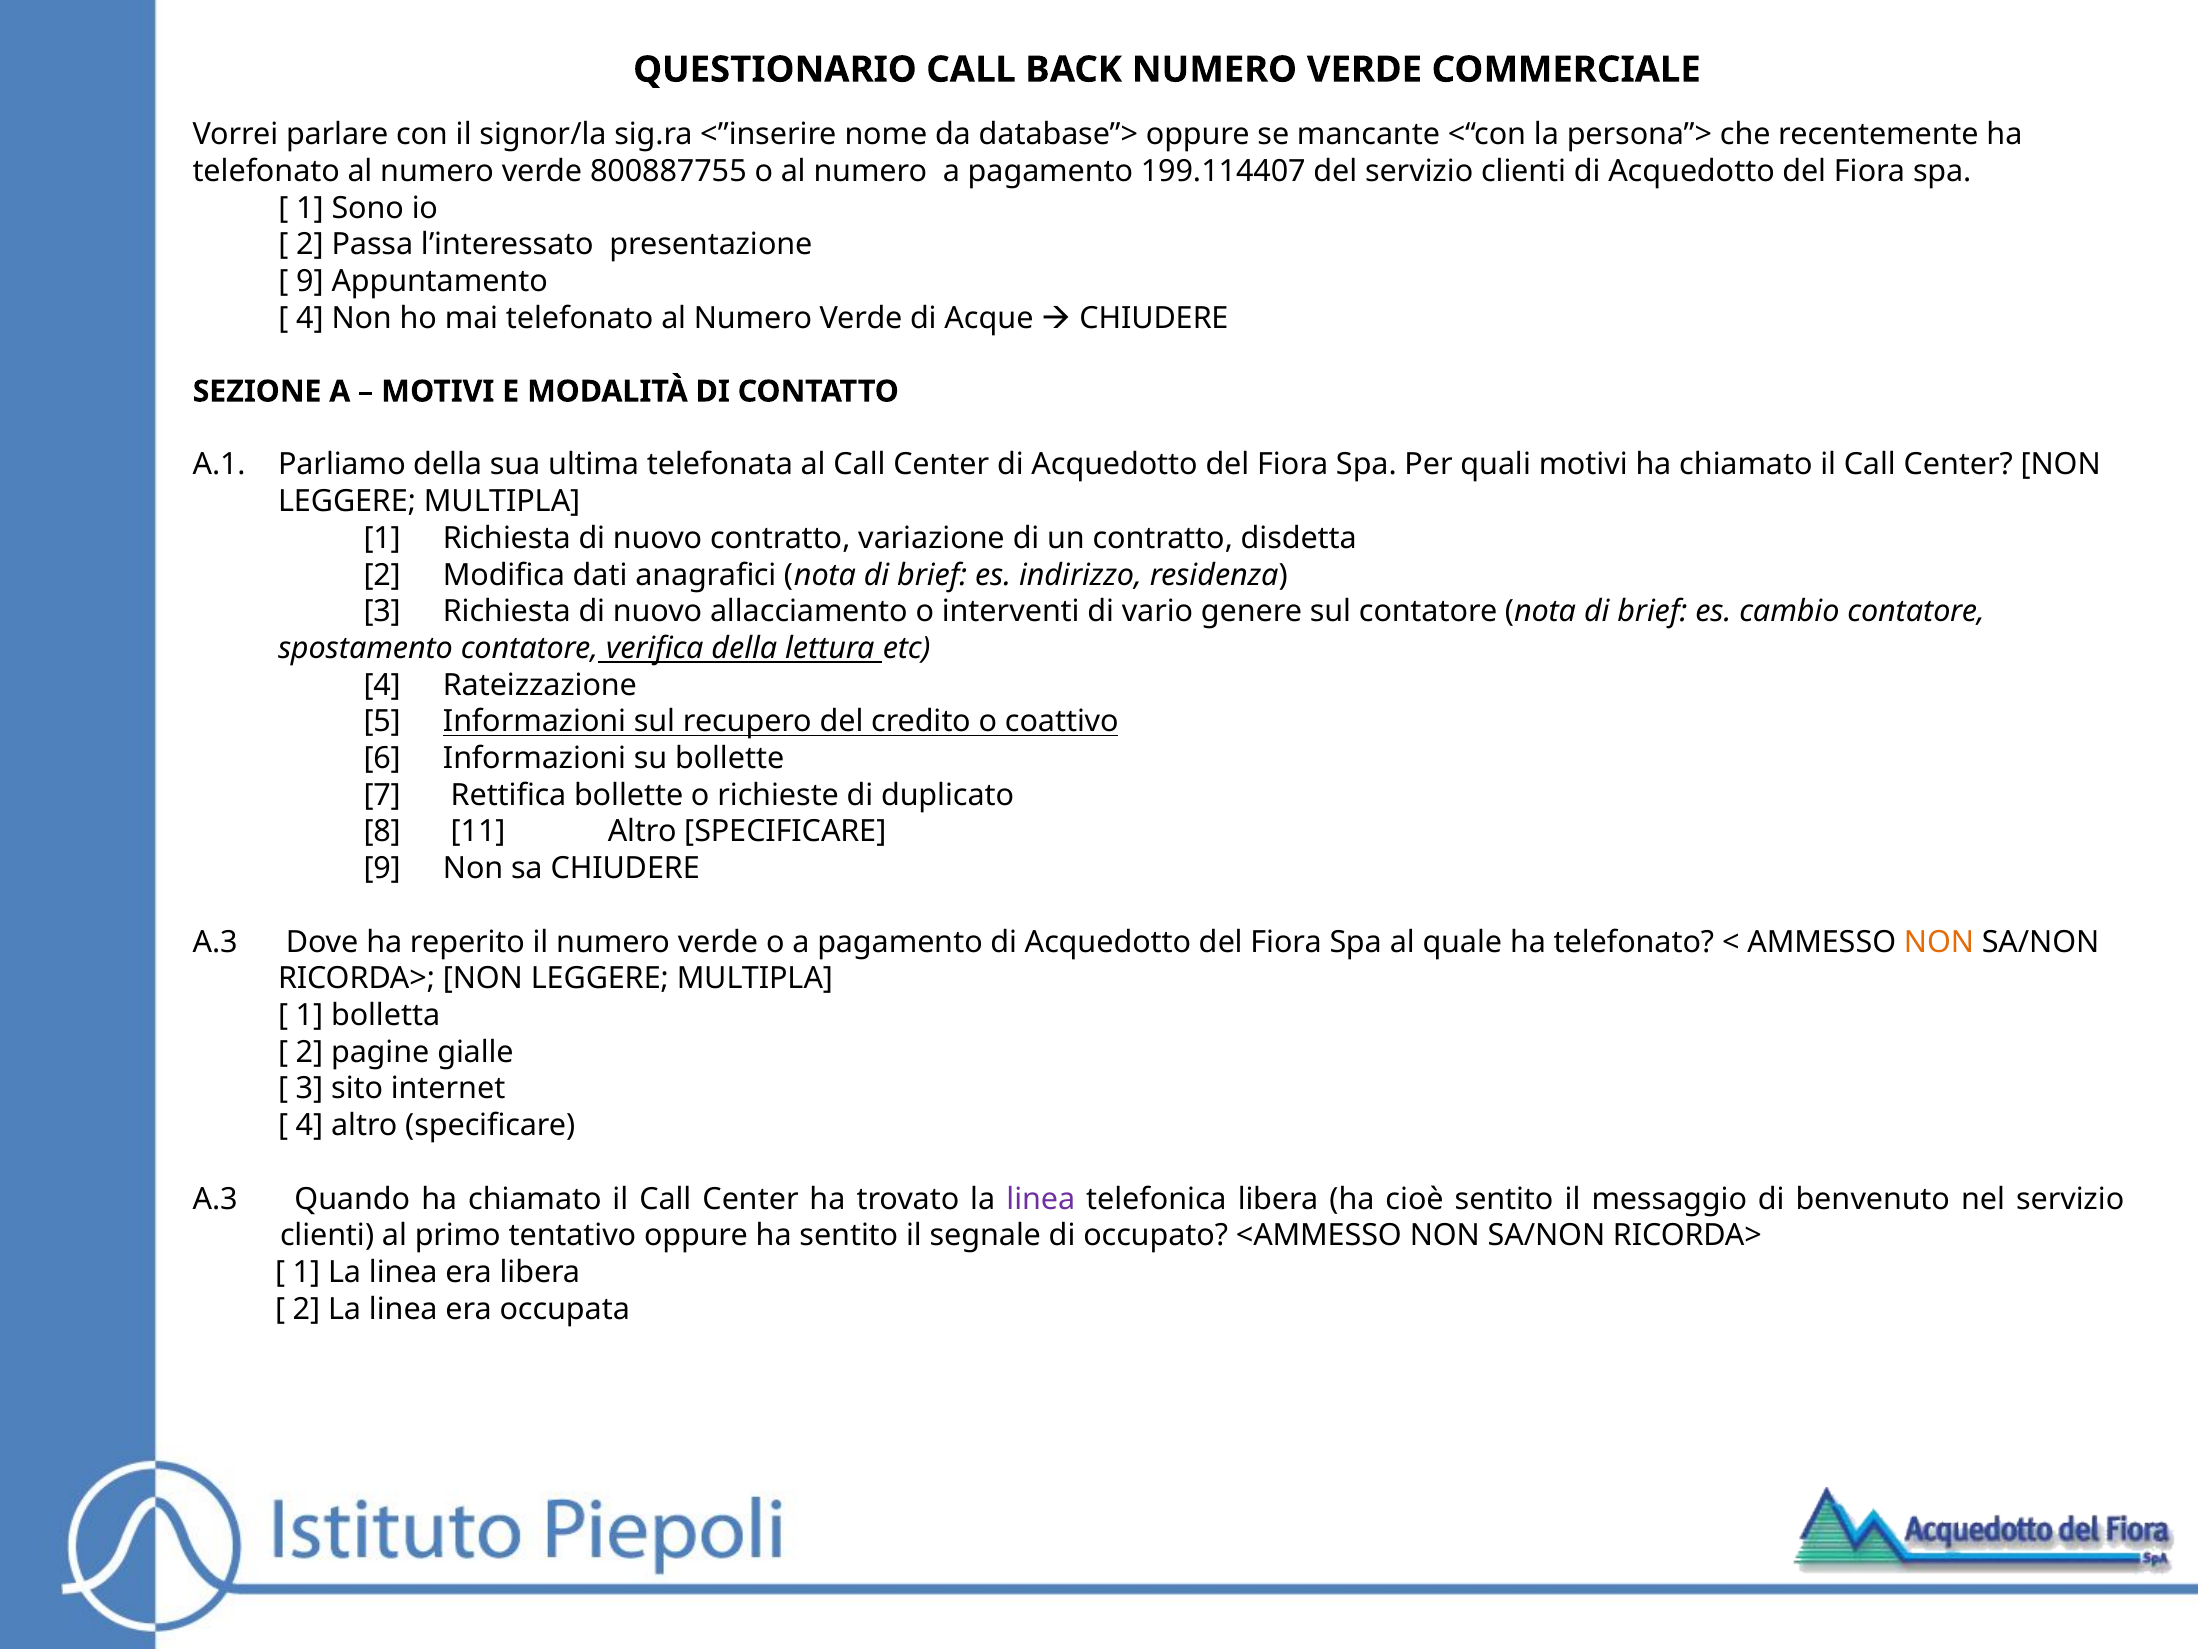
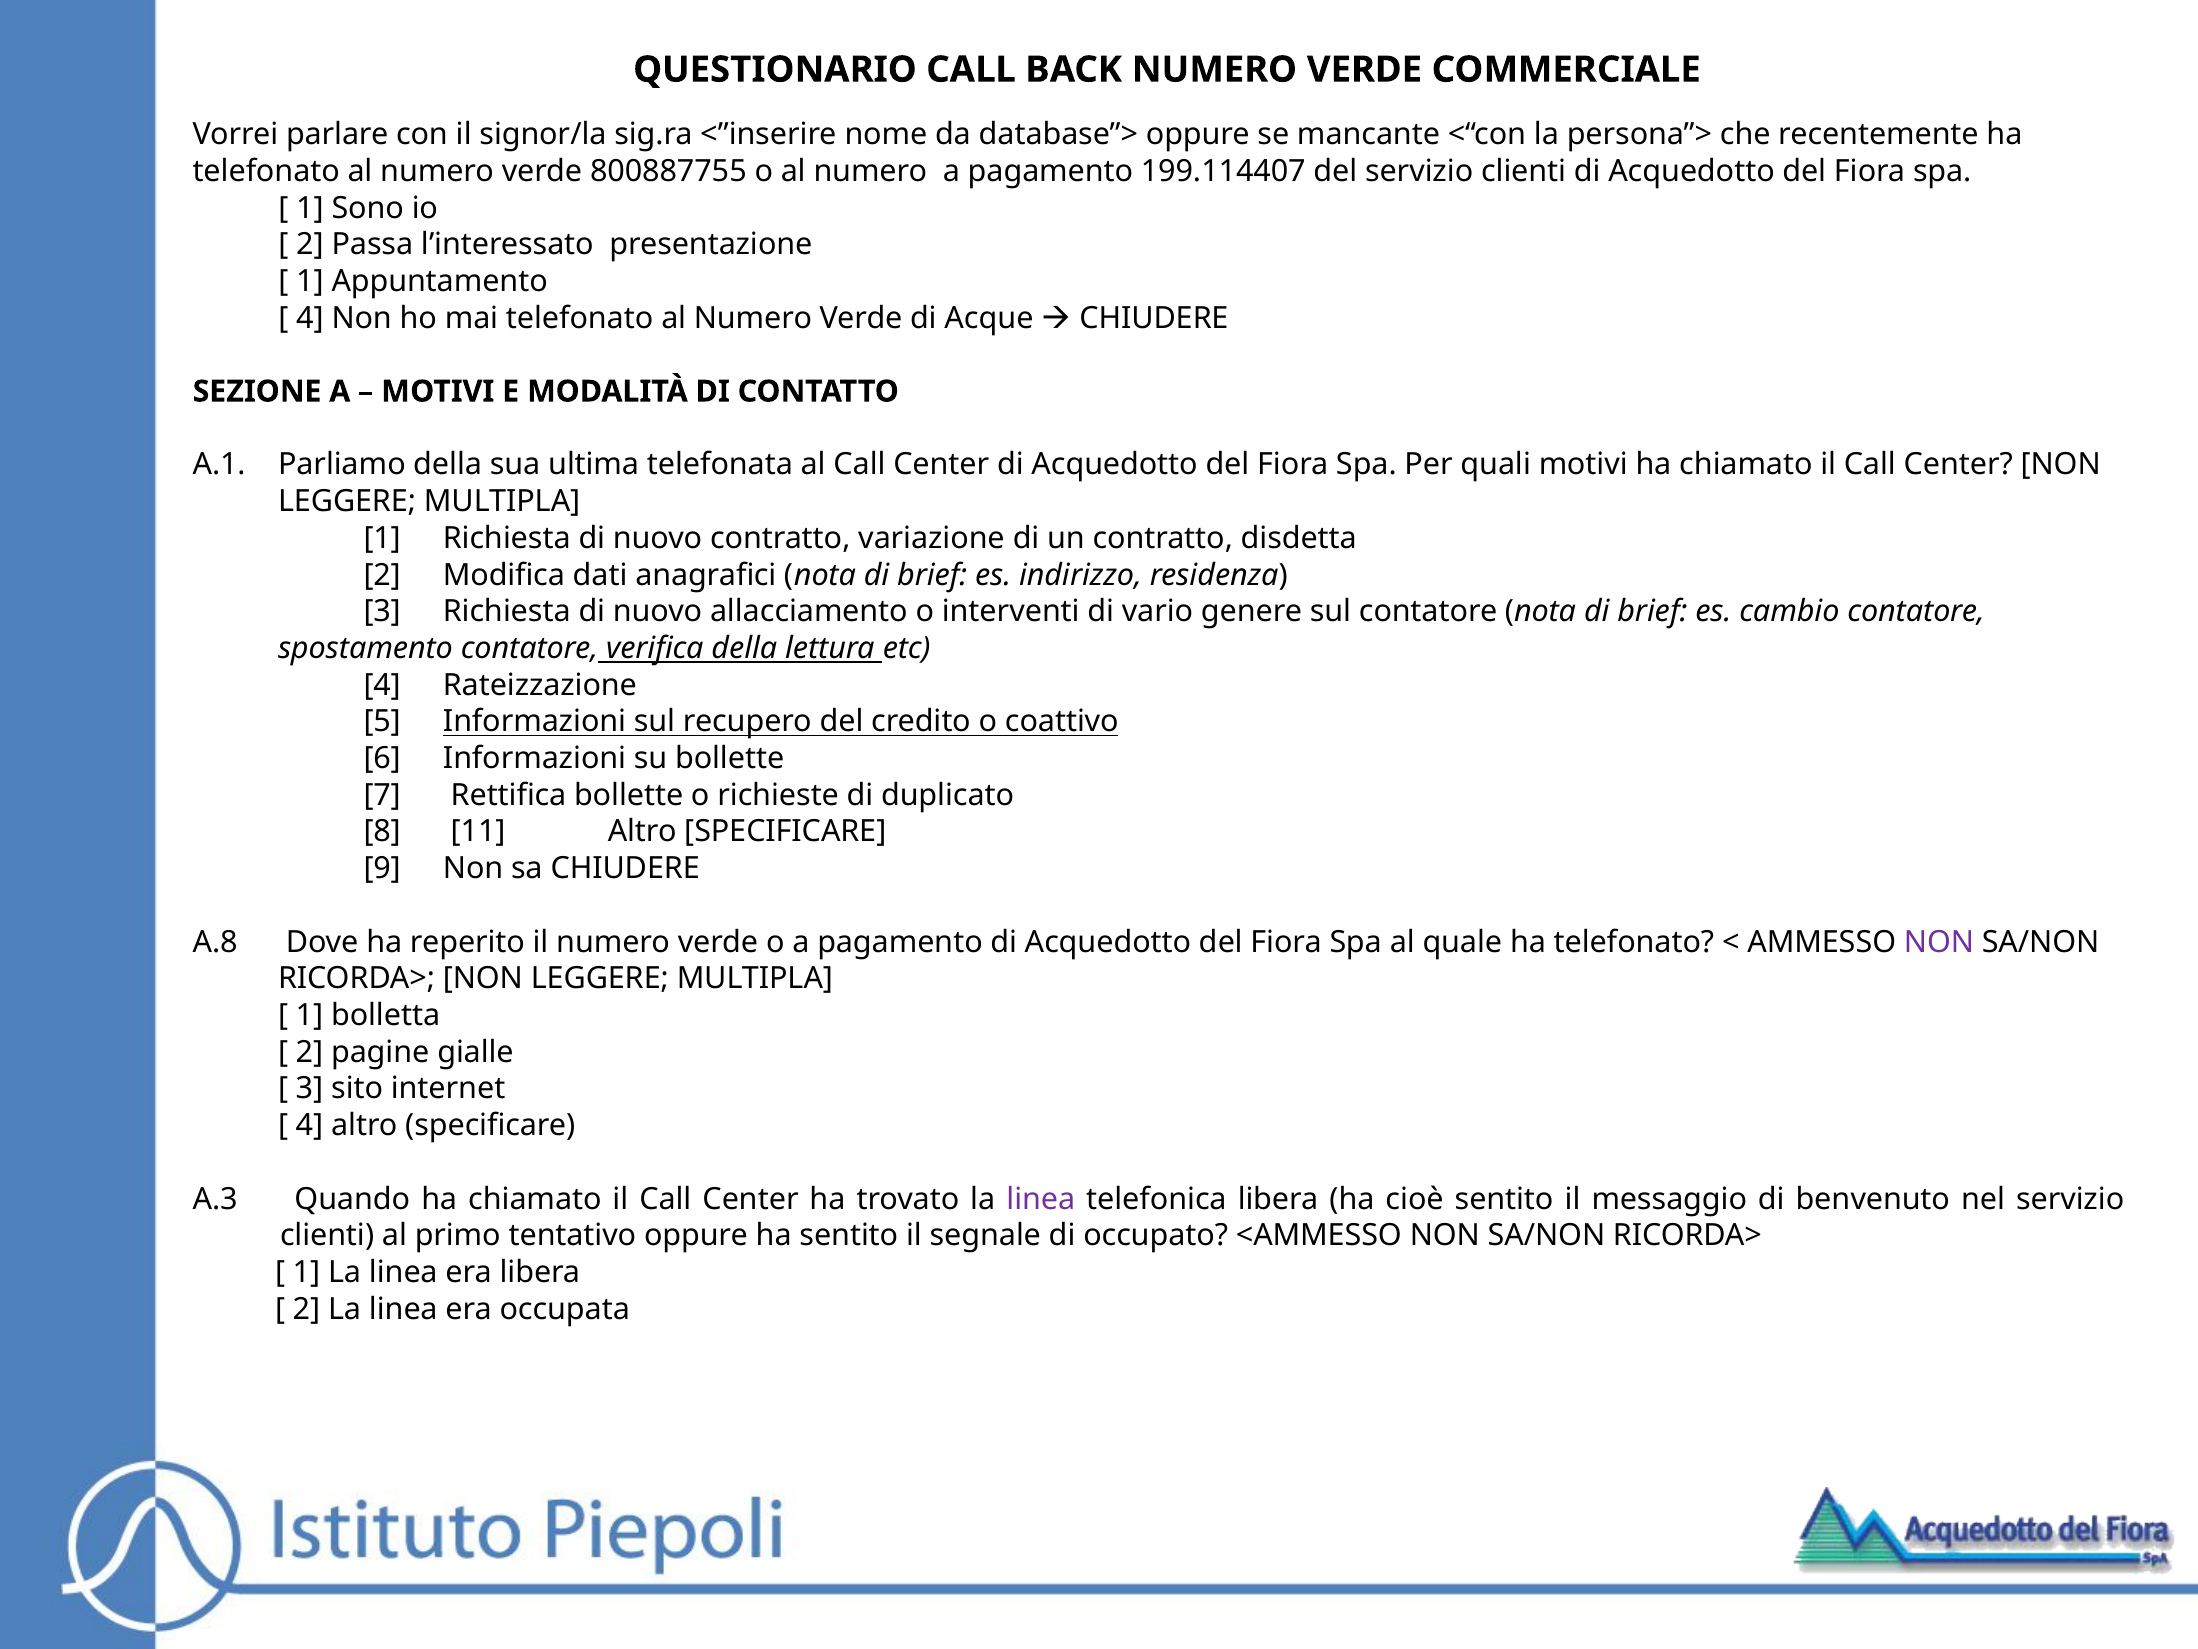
9: 9 -> 1 (310, 281)
A.3: A.3 -> A.8 (215, 942)
NON colour: orange -> purple (1939, 942)
